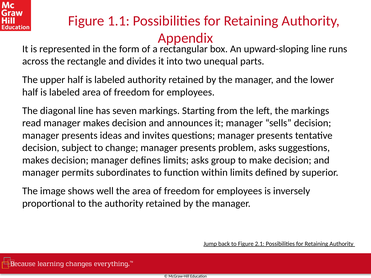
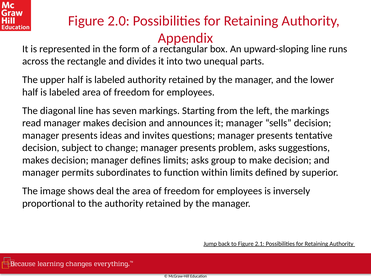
1.1: 1.1 -> 2.0 (119, 21)
well: well -> deal (105, 191)
